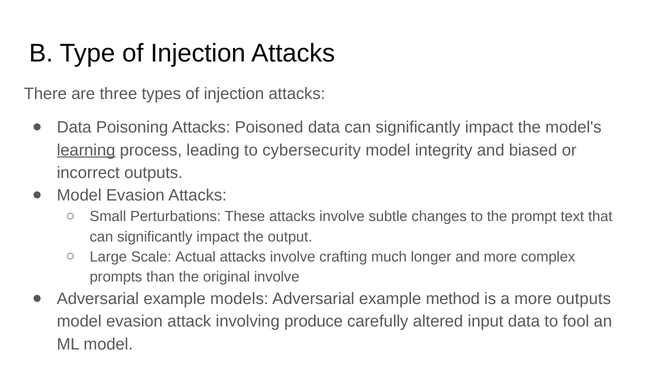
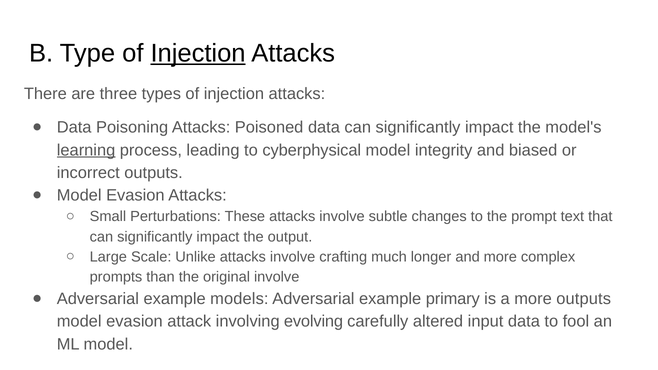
Injection underline: none -> present (198, 53)
cybersecurity: cybersecurity -> cyberphysical (312, 150)
Actual: Actual -> Unlike (196, 257)
method: method -> primary (453, 299)
produce: produce -> evolving (314, 322)
